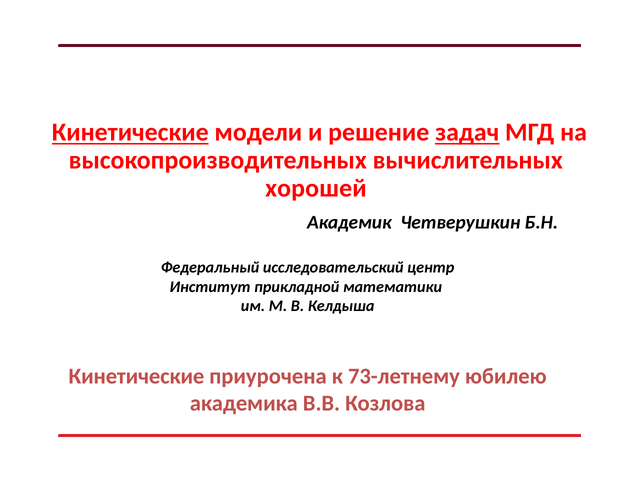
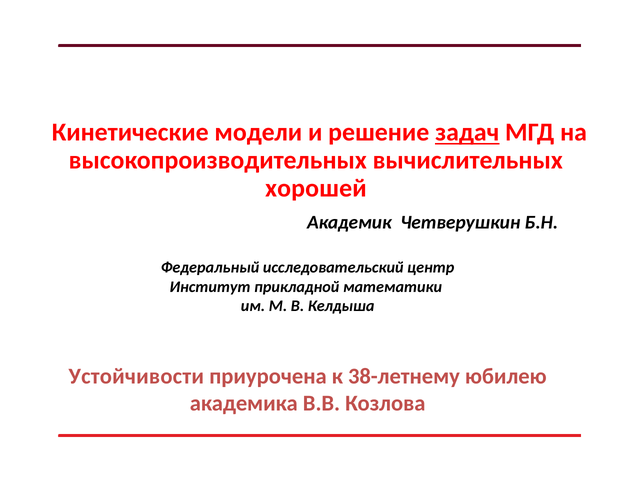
Кинетические underline: present -> none (130, 132)
Кинетические: Кинетические -> Устойчивости (136, 377)
73-летнему: 73-летнему -> 38-летнему (404, 377)
